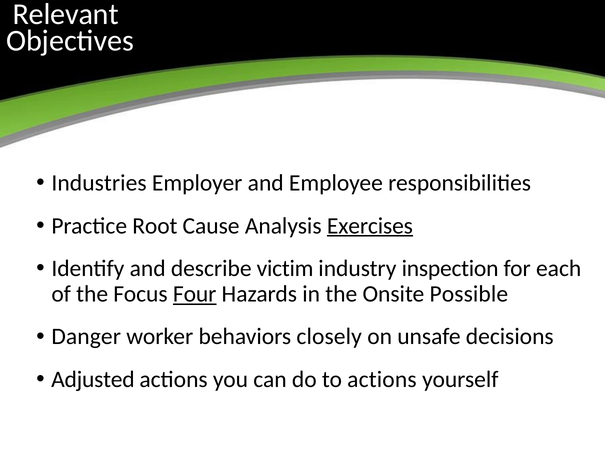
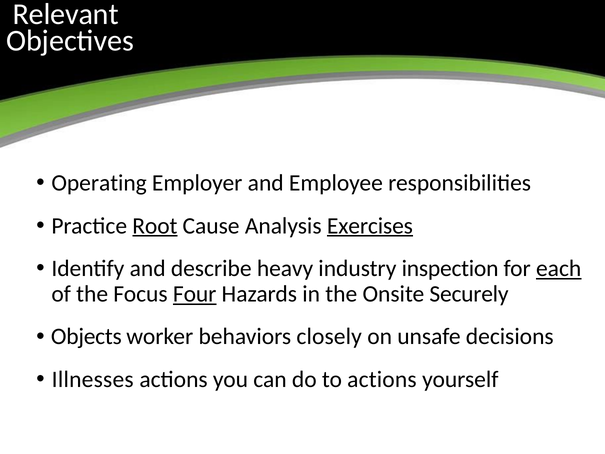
Industries: Industries -> Operating (99, 183)
Root underline: none -> present (155, 226)
victim: victim -> heavy (285, 268)
each underline: none -> present (559, 268)
Possible: Possible -> Securely (469, 294)
Danger: Danger -> Objects (86, 337)
Adjusted: Adjusted -> Illnesses (93, 379)
